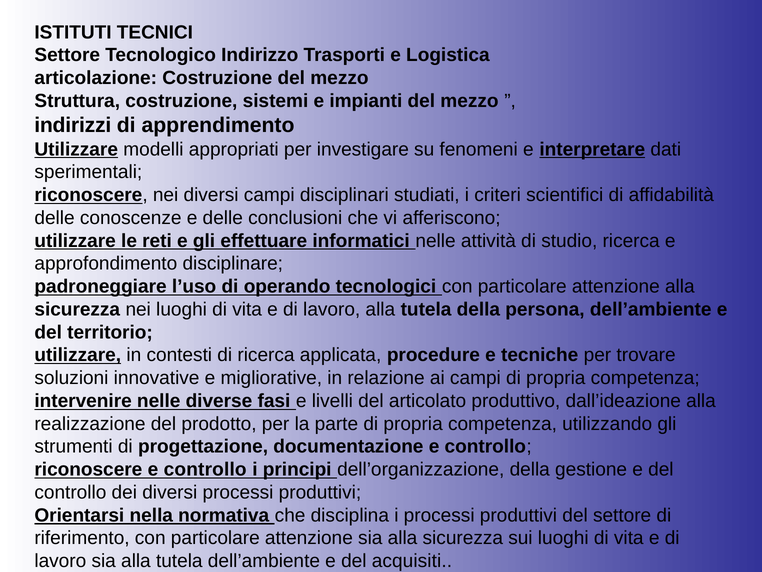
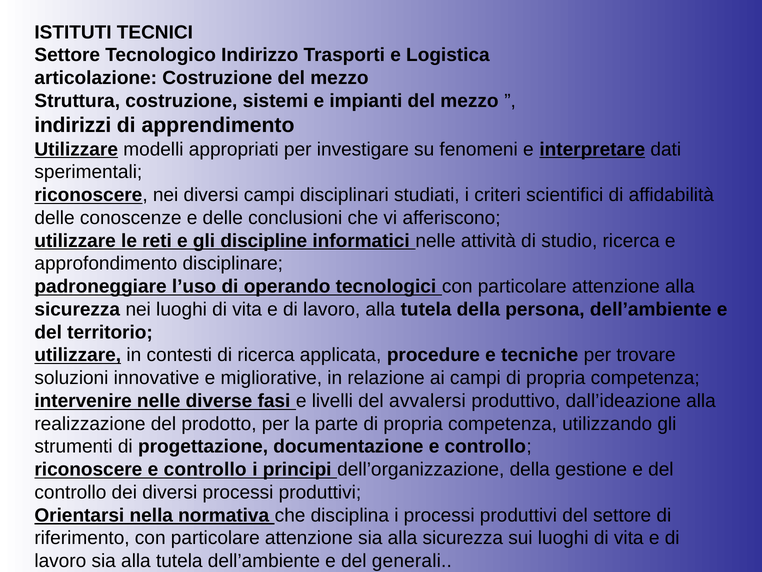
effettuare: effettuare -> discipline (264, 241)
articolato: articolato -> avvalersi (427, 401)
acquisiti: acquisiti -> generali (412, 561)
